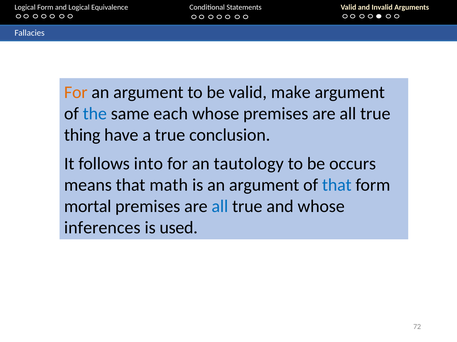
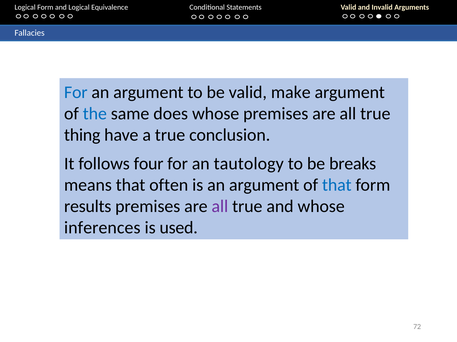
For colour: orange -> blue (76, 92)
each: each -> does (171, 114)
into: into -> four (149, 164)
occurs: occurs -> breaks (353, 164)
math: math -> often (169, 185)
mortal: mortal -> results (88, 207)
all colour: blue -> purple (220, 207)
